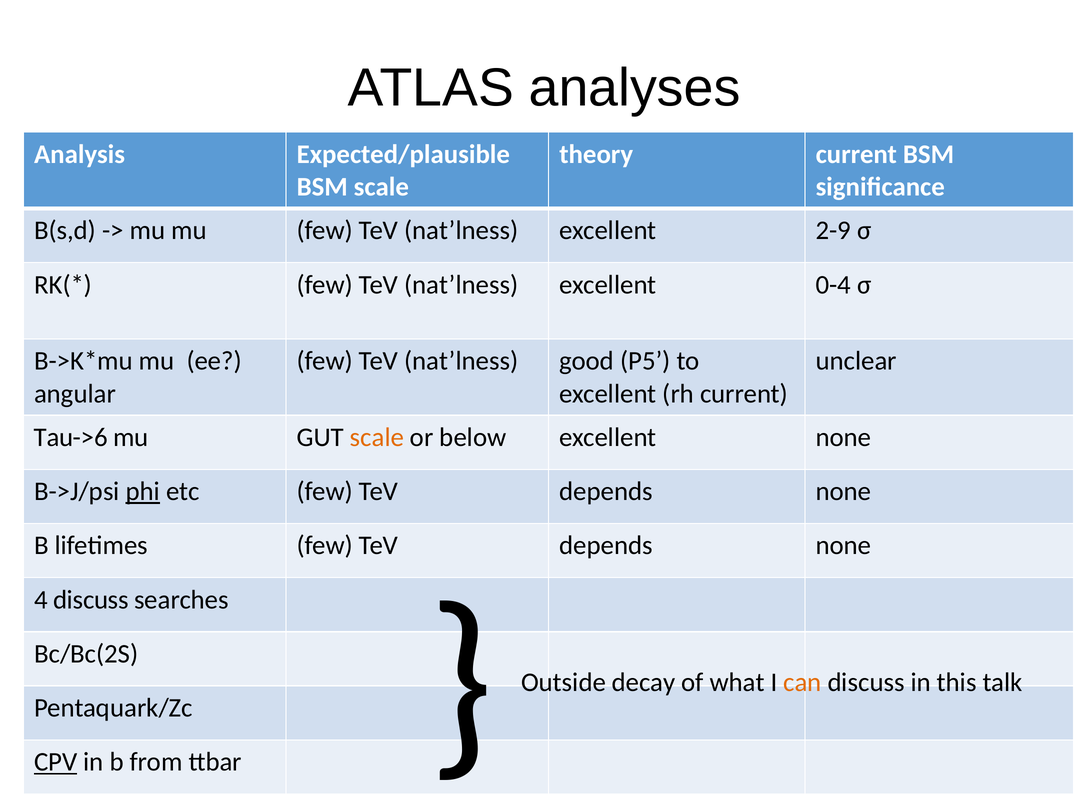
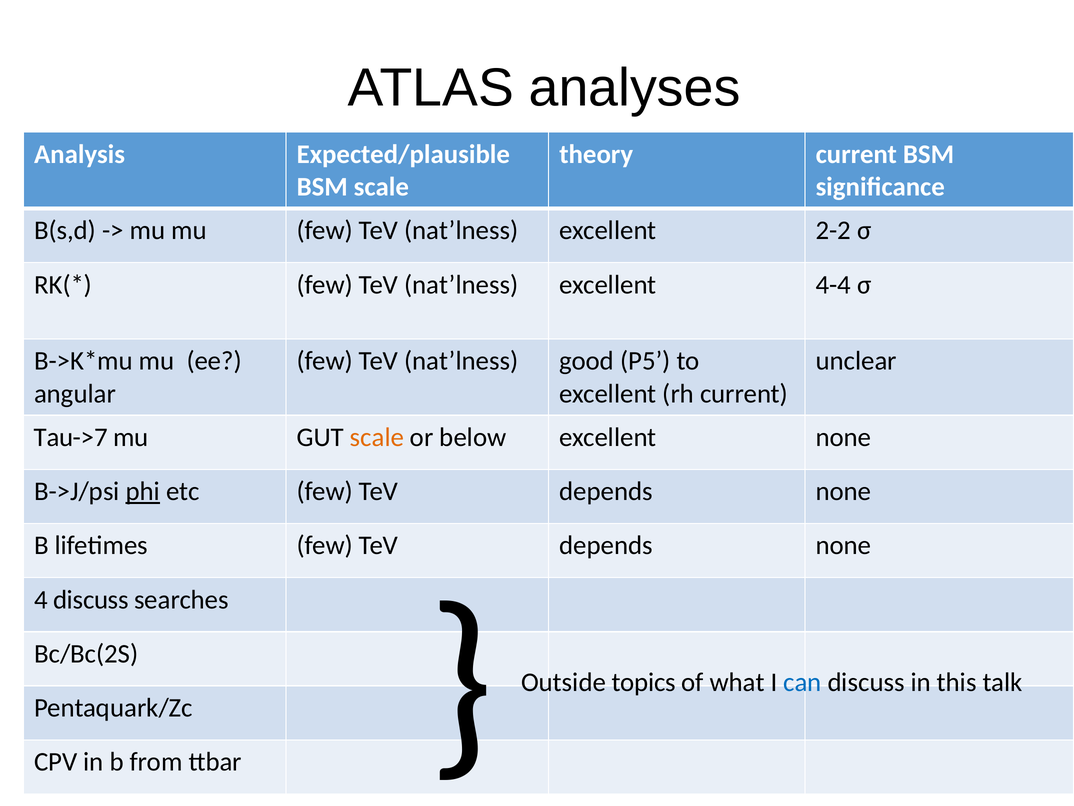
2-9: 2-9 -> 2-2 (833, 230)
0-4: 0-4 -> 4-4 (833, 284)
Tau->6: Tau->6 -> Tau->7 (71, 437)
CPV underline: present -> none (56, 762)
decay: decay -> topics (644, 682)
can colour: orange -> blue (802, 682)
